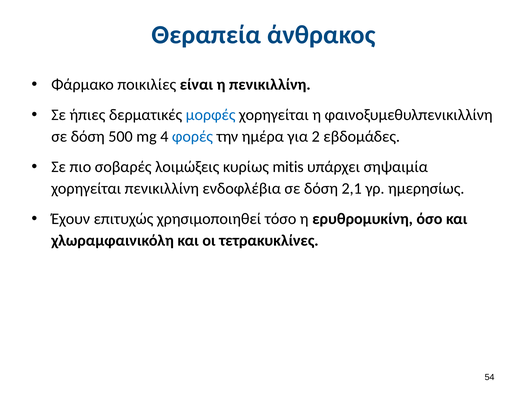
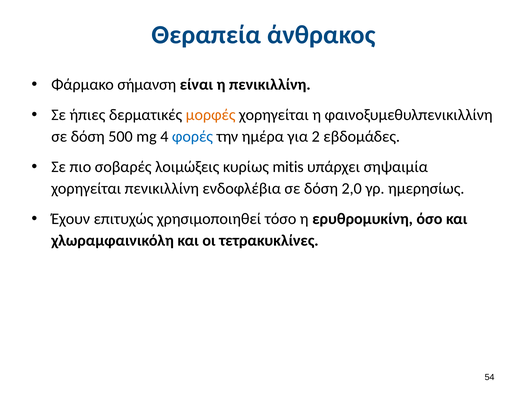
ποικιλίες: ποικιλίες -> σήμανση (147, 85)
μορφές colour: blue -> orange (211, 115)
2,1: 2,1 -> 2,0 (352, 188)
